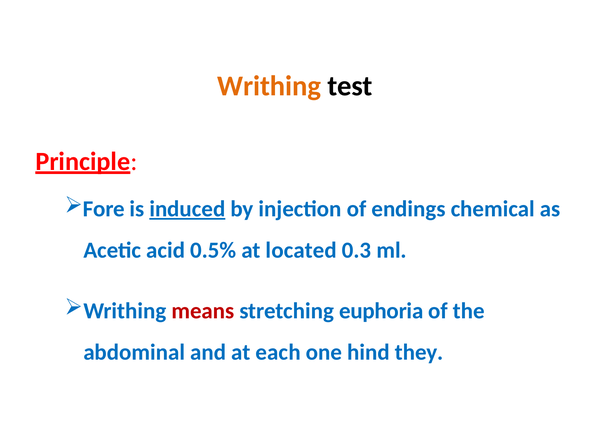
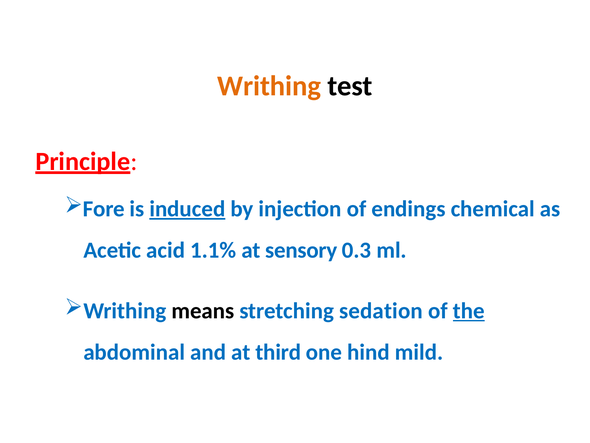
0.5%: 0.5% -> 1.1% (213, 250)
located: located -> sensory (301, 250)
means colour: red -> black (203, 311)
euphoria: euphoria -> sedation (381, 311)
the underline: none -> present (469, 311)
each: each -> third (278, 352)
they: they -> mild (419, 352)
